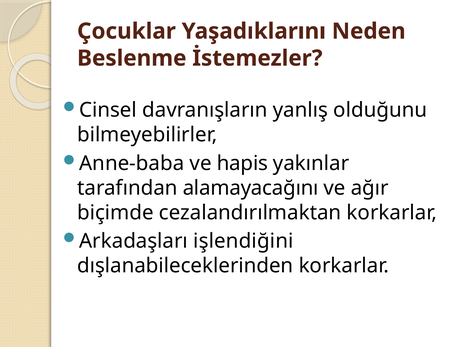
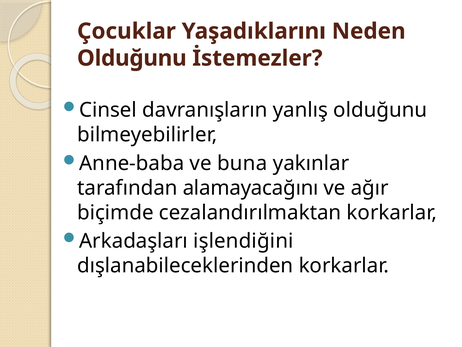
Beslenme: Beslenme -> Olduğunu (132, 58)
hapis: hapis -> buna (242, 163)
